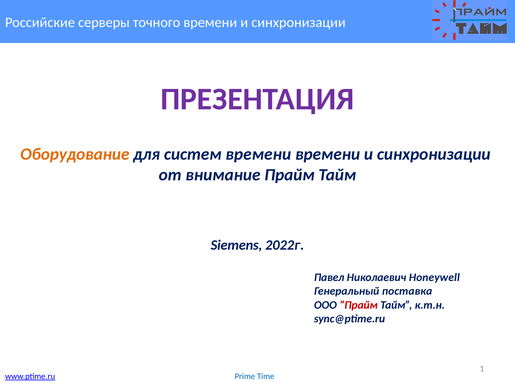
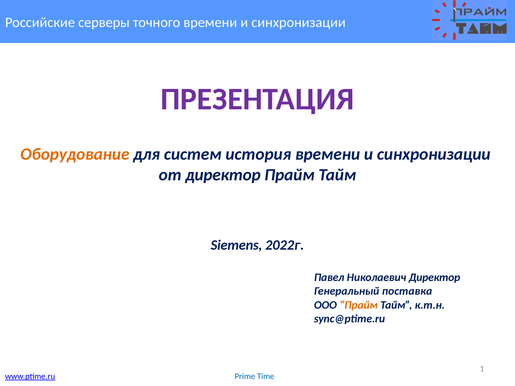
систем времени: времени -> история (258, 154)
от внимание: внимание -> директор (223, 175)
Николаевич Honeywell: Honeywell -> Директор (434, 278)
Прайм colour: red -> orange (359, 305)
